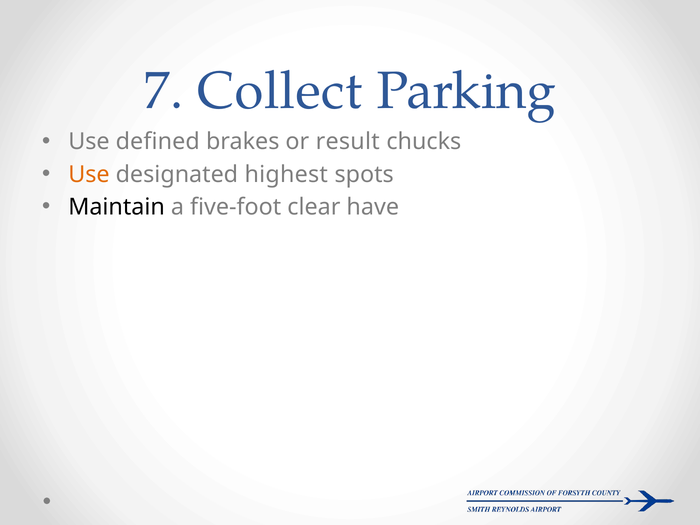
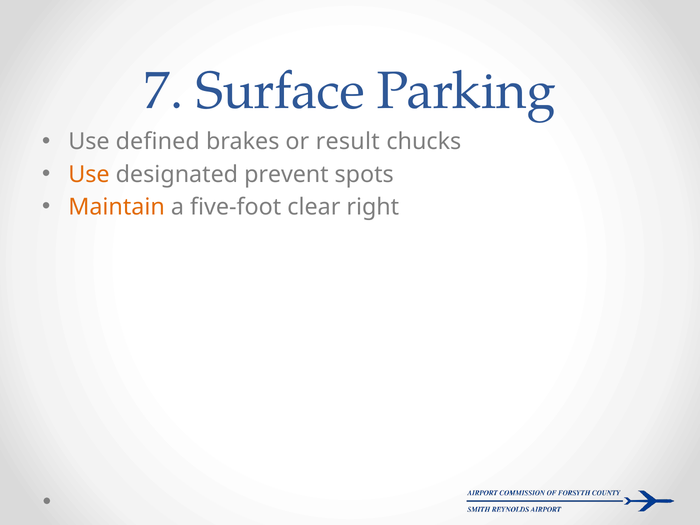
Collect: Collect -> Surface (280, 91)
highest: highest -> prevent (286, 174)
Maintain colour: black -> orange (117, 207)
have: have -> right (373, 207)
